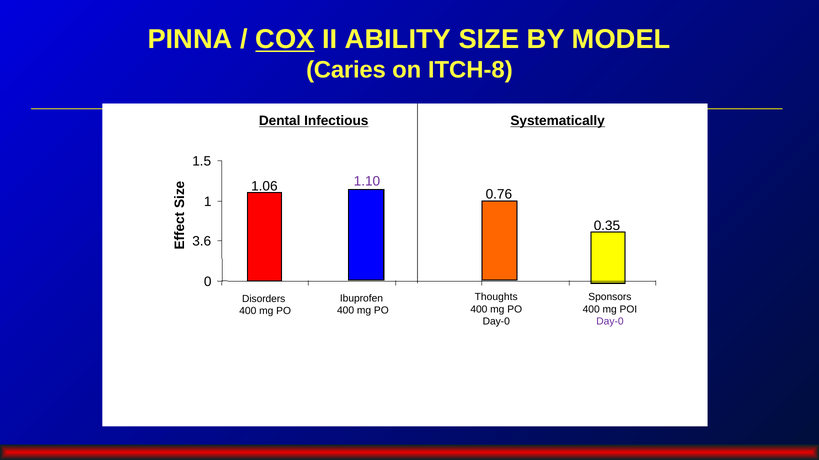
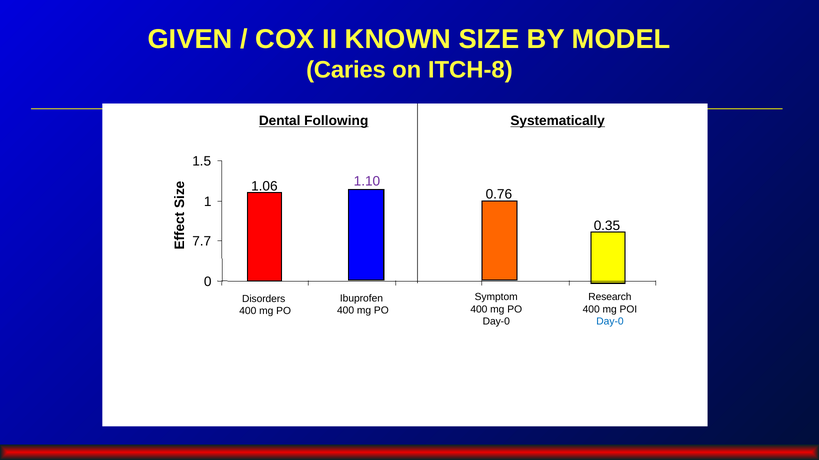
PINNA: PINNA -> GIVEN (190, 39)
COX underline: present -> none (285, 39)
ABILITY: ABILITY -> KNOWN (398, 39)
Infectious: Infectious -> Following (336, 121)
3.6: 3.6 -> 7.7 (202, 242)
Thoughts: Thoughts -> Symptom (496, 297)
Sponsors: Sponsors -> Research (610, 297)
Day-0 colour: purple -> blue (610, 322)
